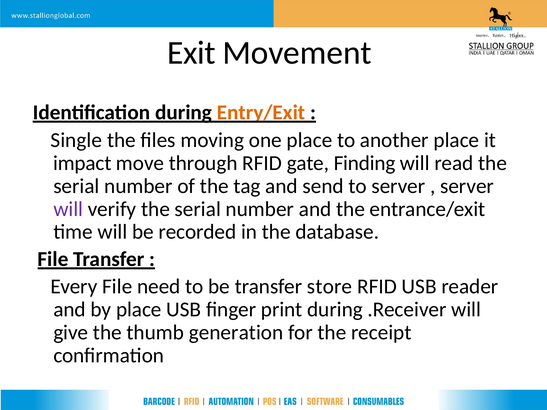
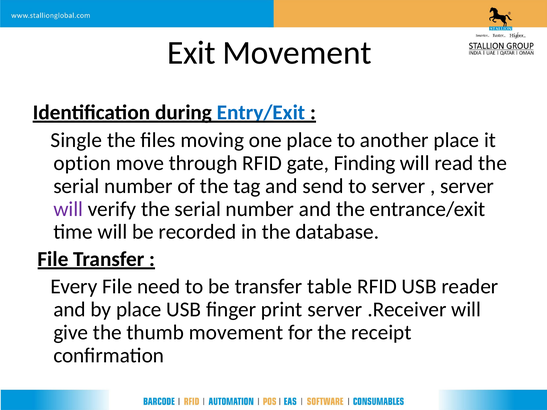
Entry/Exit colour: orange -> blue (261, 113)
impact: impact -> option (82, 163)
store: store -> table (330, 287)
print during: during -> server (335, 310)
thumb generation: generation -> movement (236, 333)
